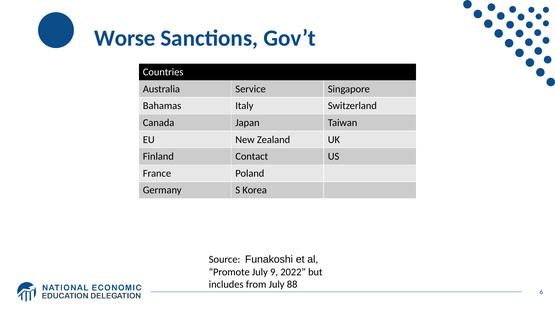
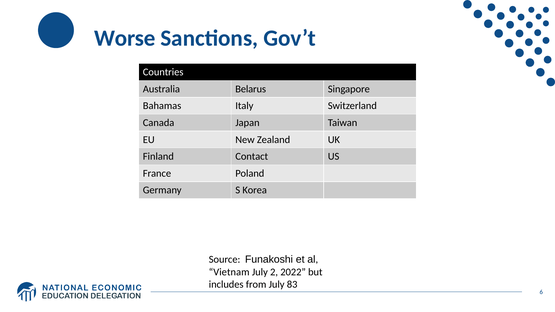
Service: Service -> Belarus (251, 89)
Promote: Promote -> Vietnam (229, 272)
9: 9 -> 2 (274, 272)
88: 88 -> 83 (292, 285)
